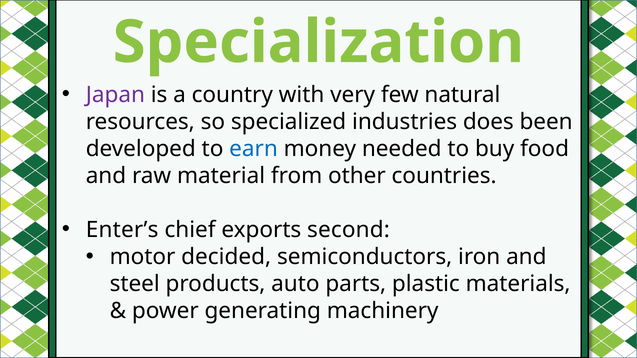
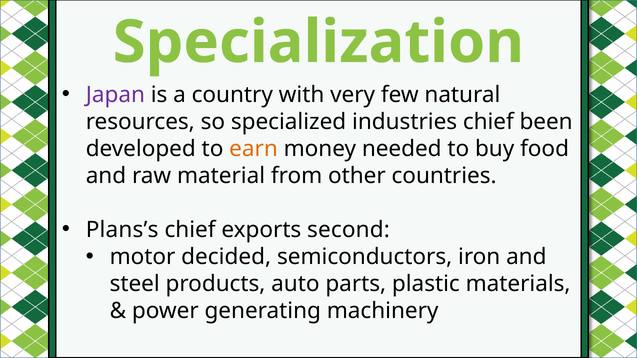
industries does: does -> chief (488, 122)
earn colour: blue -> orange (254, 149)
Enter’s: Enter’s -> Plans’s (122, 230)
